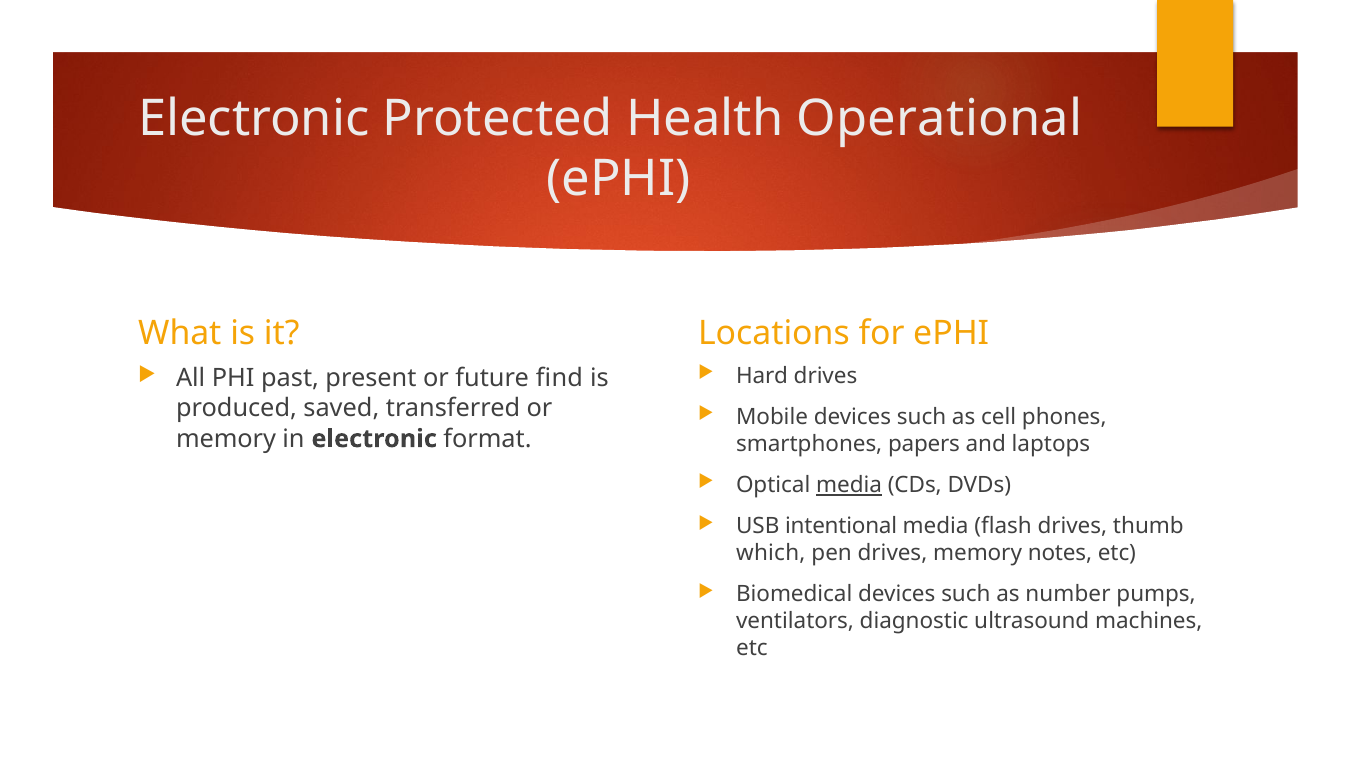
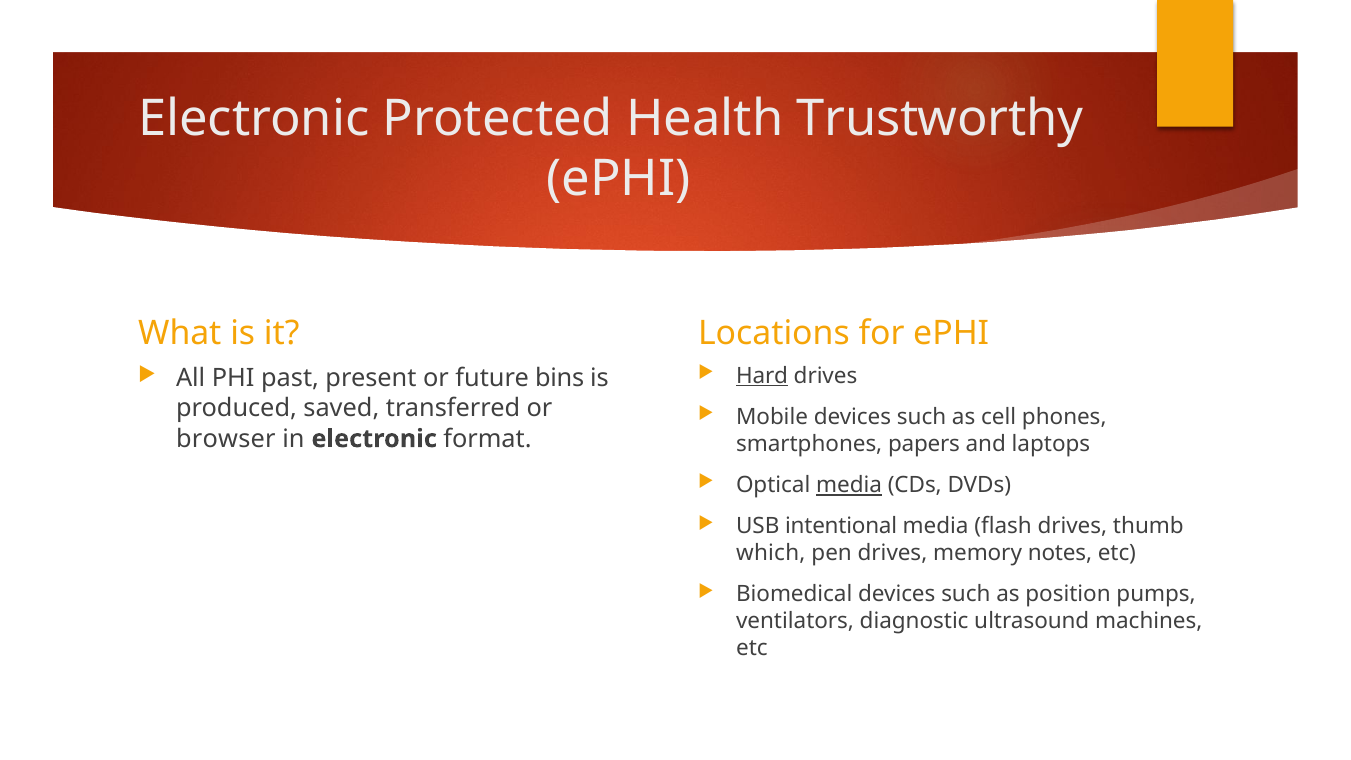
Operational: Operational -> Trustworthy (940, 118)
Hard underline: none -> present (762, 376)
find: find -> bins (560, 378)
memory: memory -> browser (226, 439)
number: number -> position (1068, 594)
